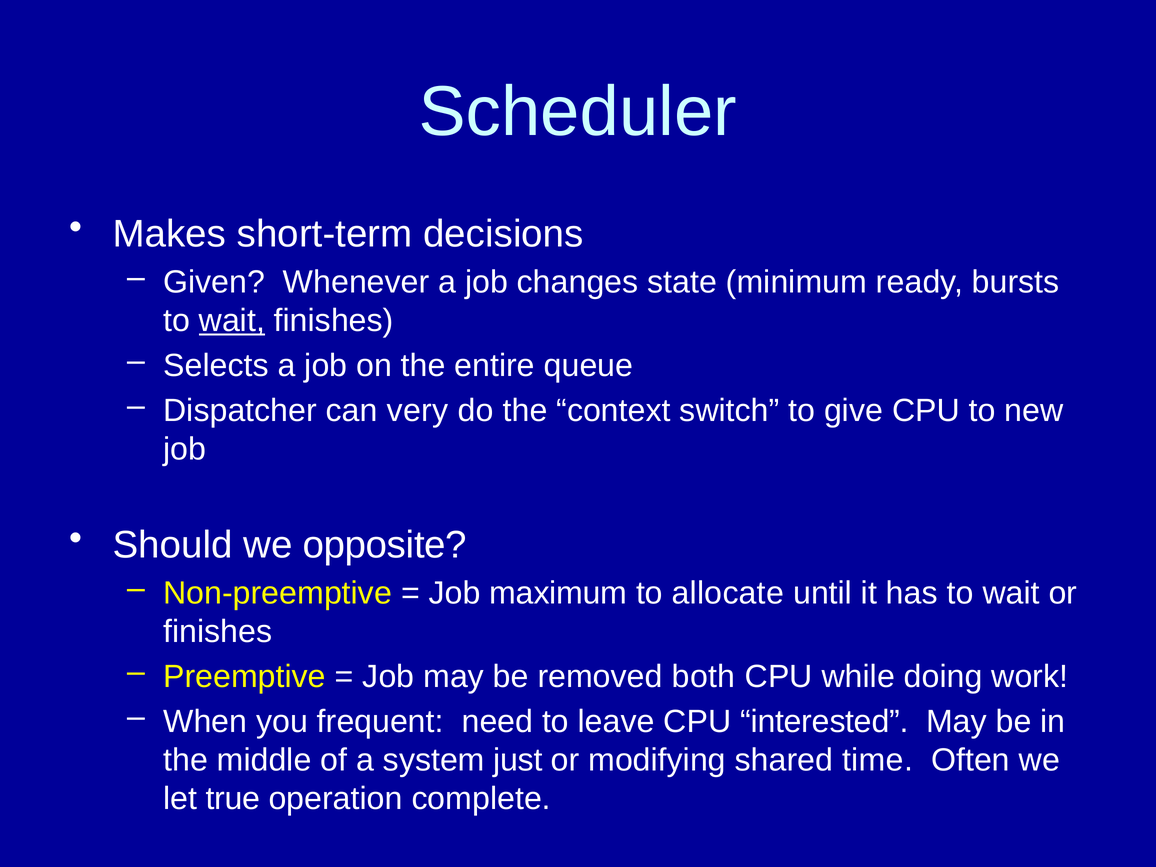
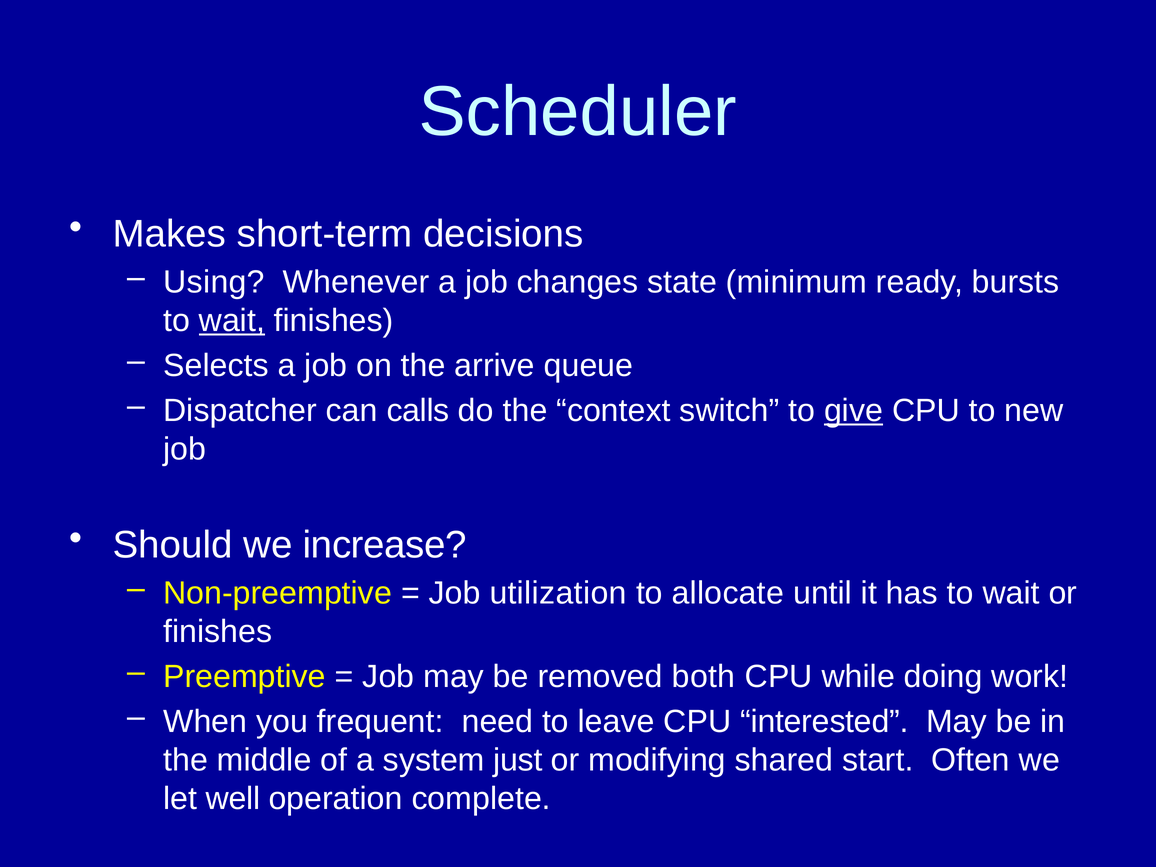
Given: Given -> Using (214, 282)
entire: entire -> arrive (495, 366)
very: very -> calls (418, 411)
give underline: none -> present (854, 411)
opposite: opposite -> increase (385, 545)
maximum: maximum -> utilization (558, 593)
time: time -> start (878, 760)
true: true -> well (233, 799)
